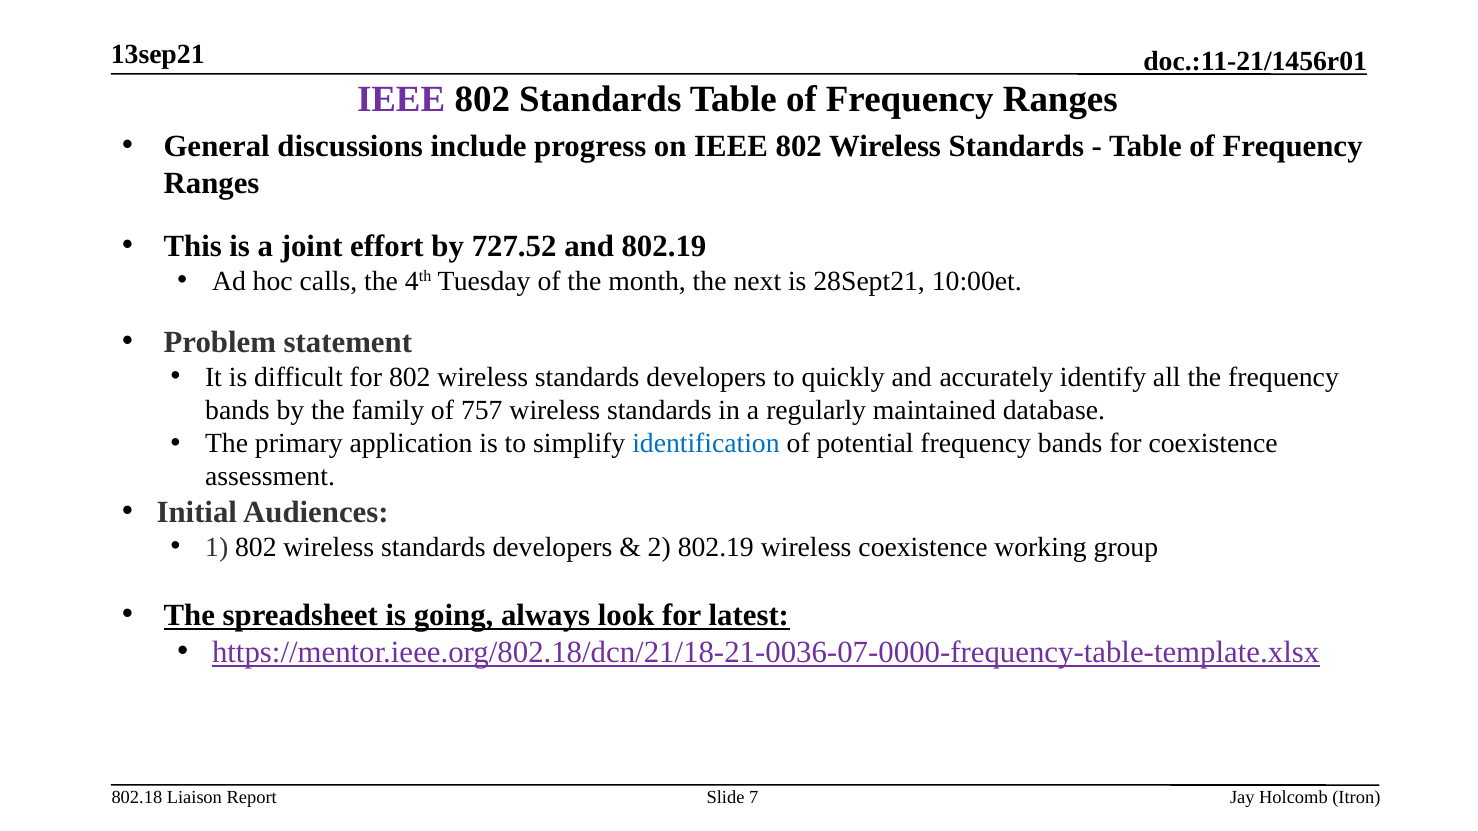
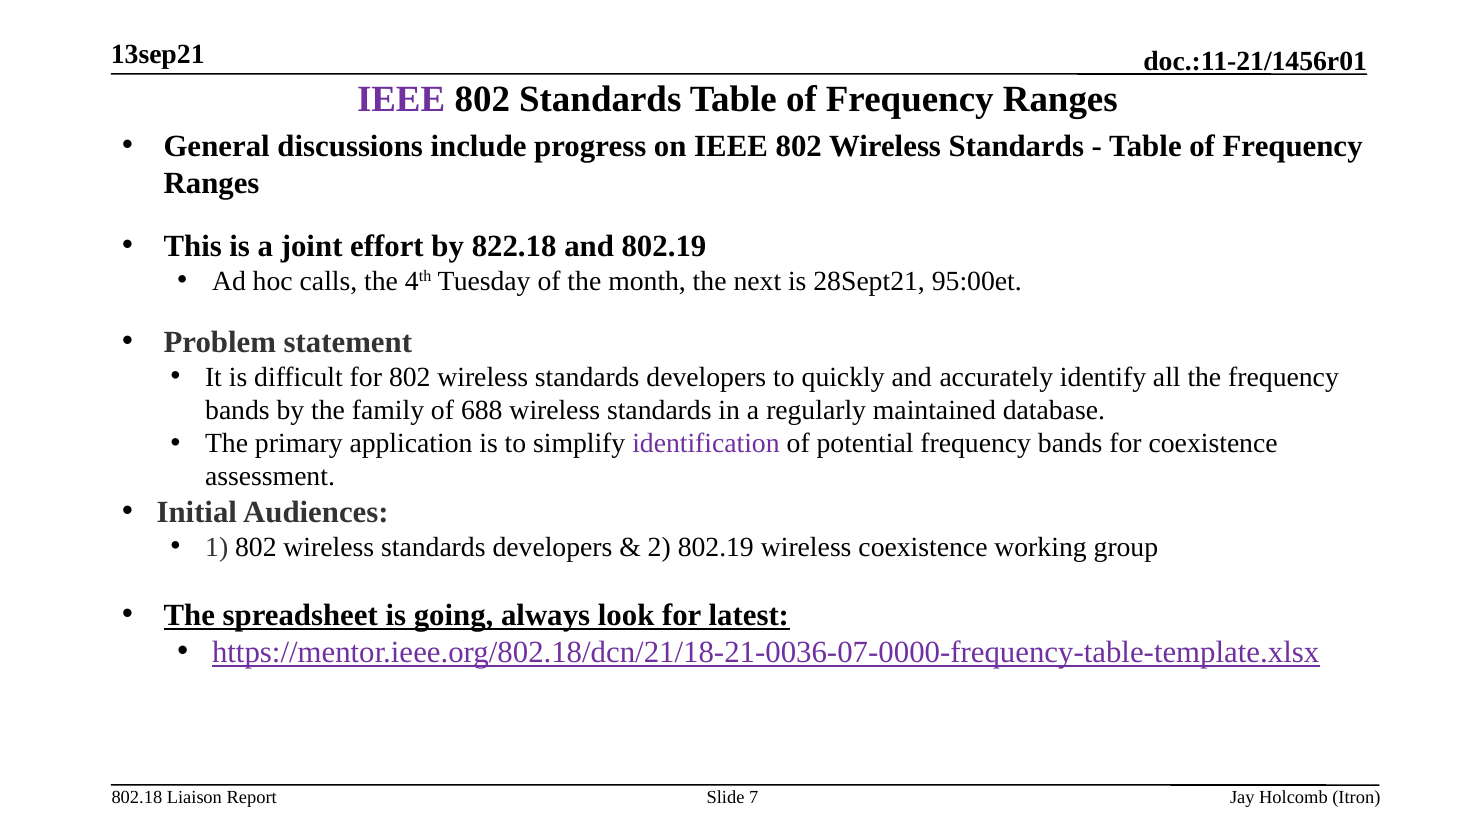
727.52: 727.52 -> 822.18 (514, 246)
10:00et: 10:00et -> 95:00et (977, 281)
757: 757 -> 688 (482, 410)
identification colour: blue -> purple (706, 444)
